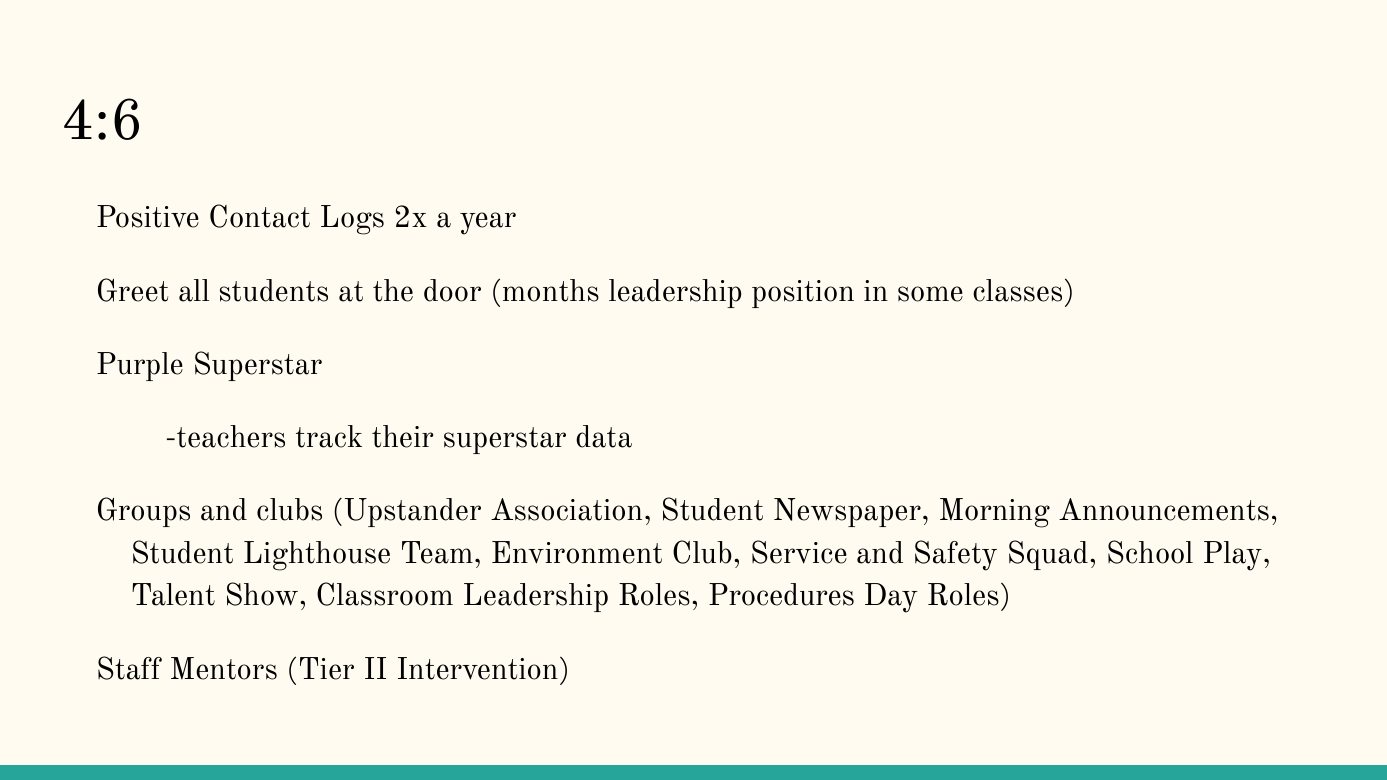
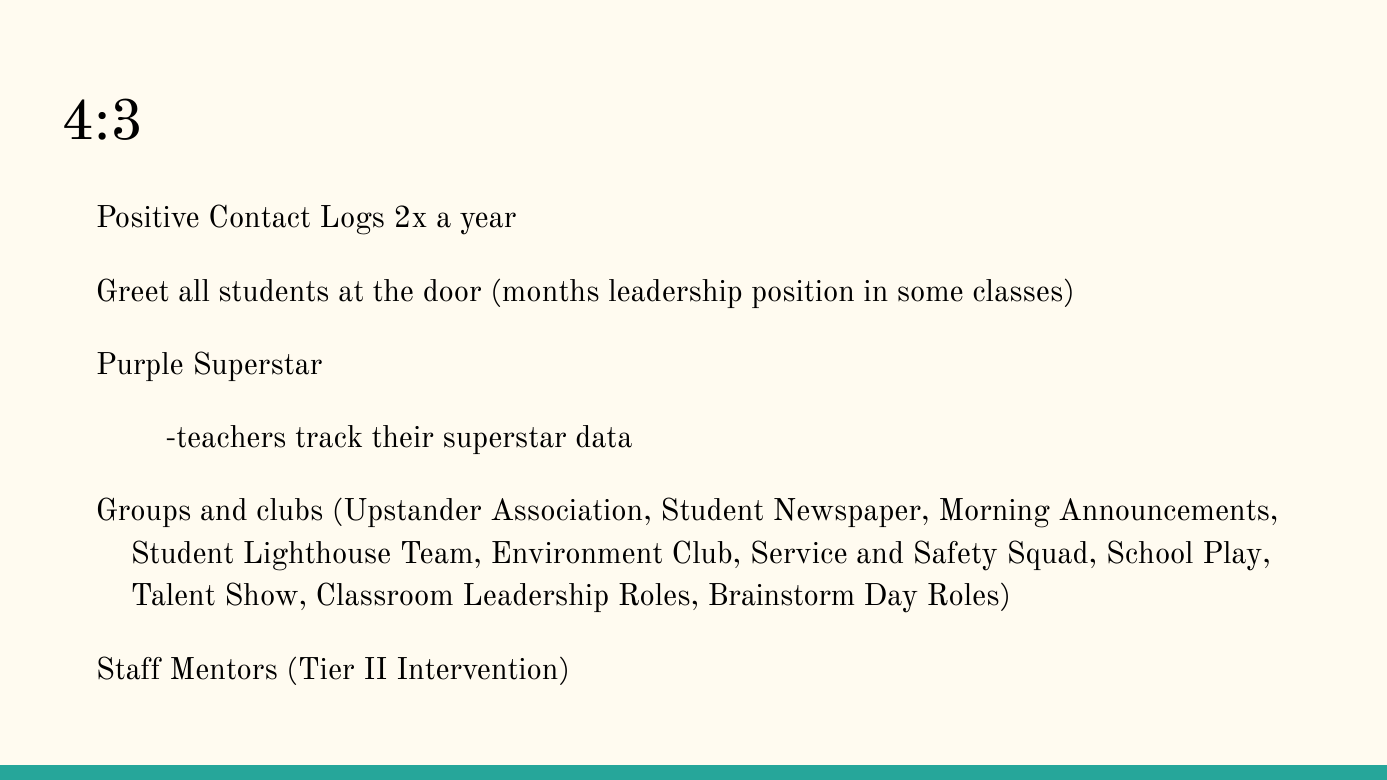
4:6: 4:6 -> 4:3 (103, 120)
Procedures: Procedures -> Brainstorm (781, 596)
